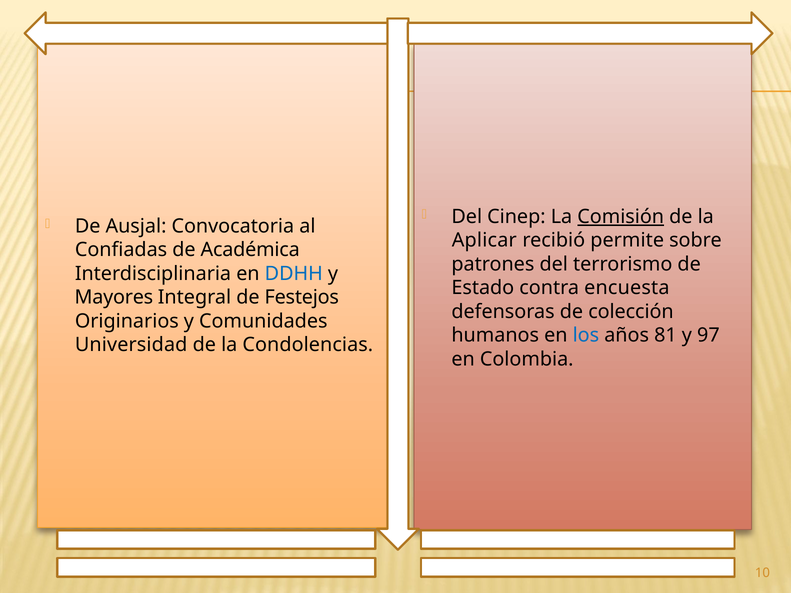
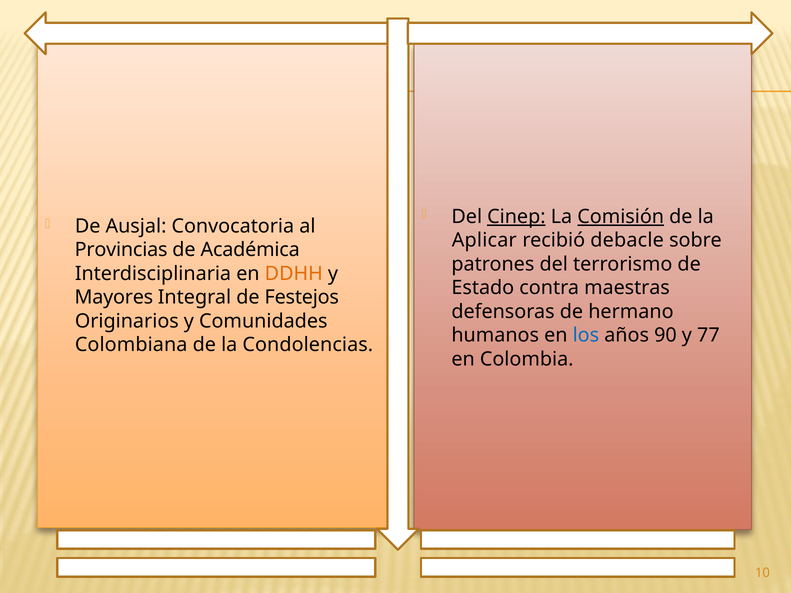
Cinep underline: none -> present (516, 217)
permite: permite -> debacle (627, 240)
Confiadas: Confiadas -> Provincias (121, 250)
DDHH colour: blue -> orange (294, 274)
encuesta: encuesta -> maestras (627, 288)
colección: colección -> hermano (631, 312)
81: 81 -> 90 (665, 335)
97: 97 -> 77 (708, 335)
Universidad: Universidad -> Colombiana (131, 345)
